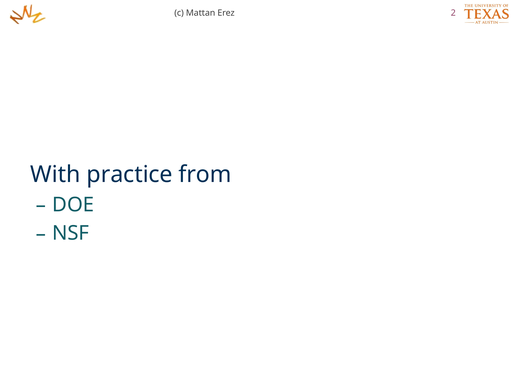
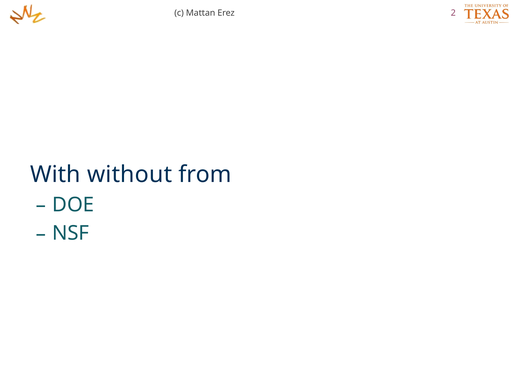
practice: practice -> without (130, 174)
